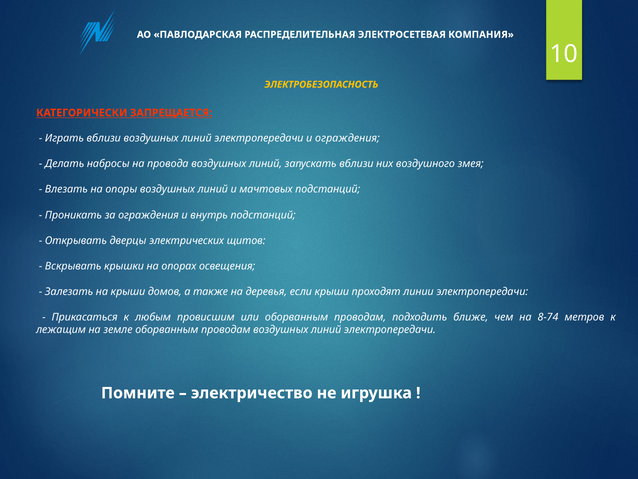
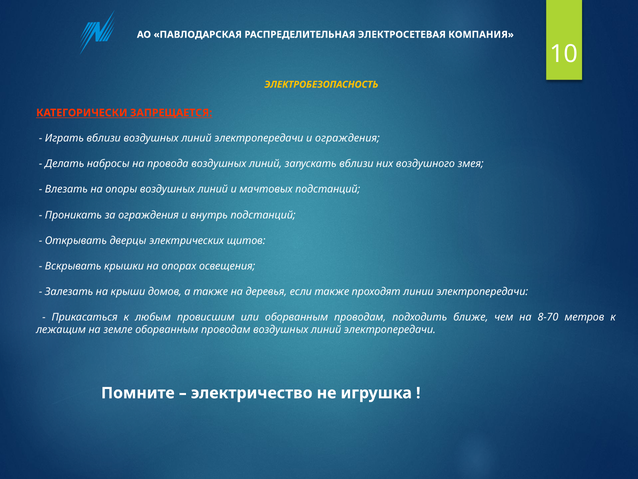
если крыши: крыши -> также (332, 291)
8-74: 8-74 -> 8-70 (548, 317)
